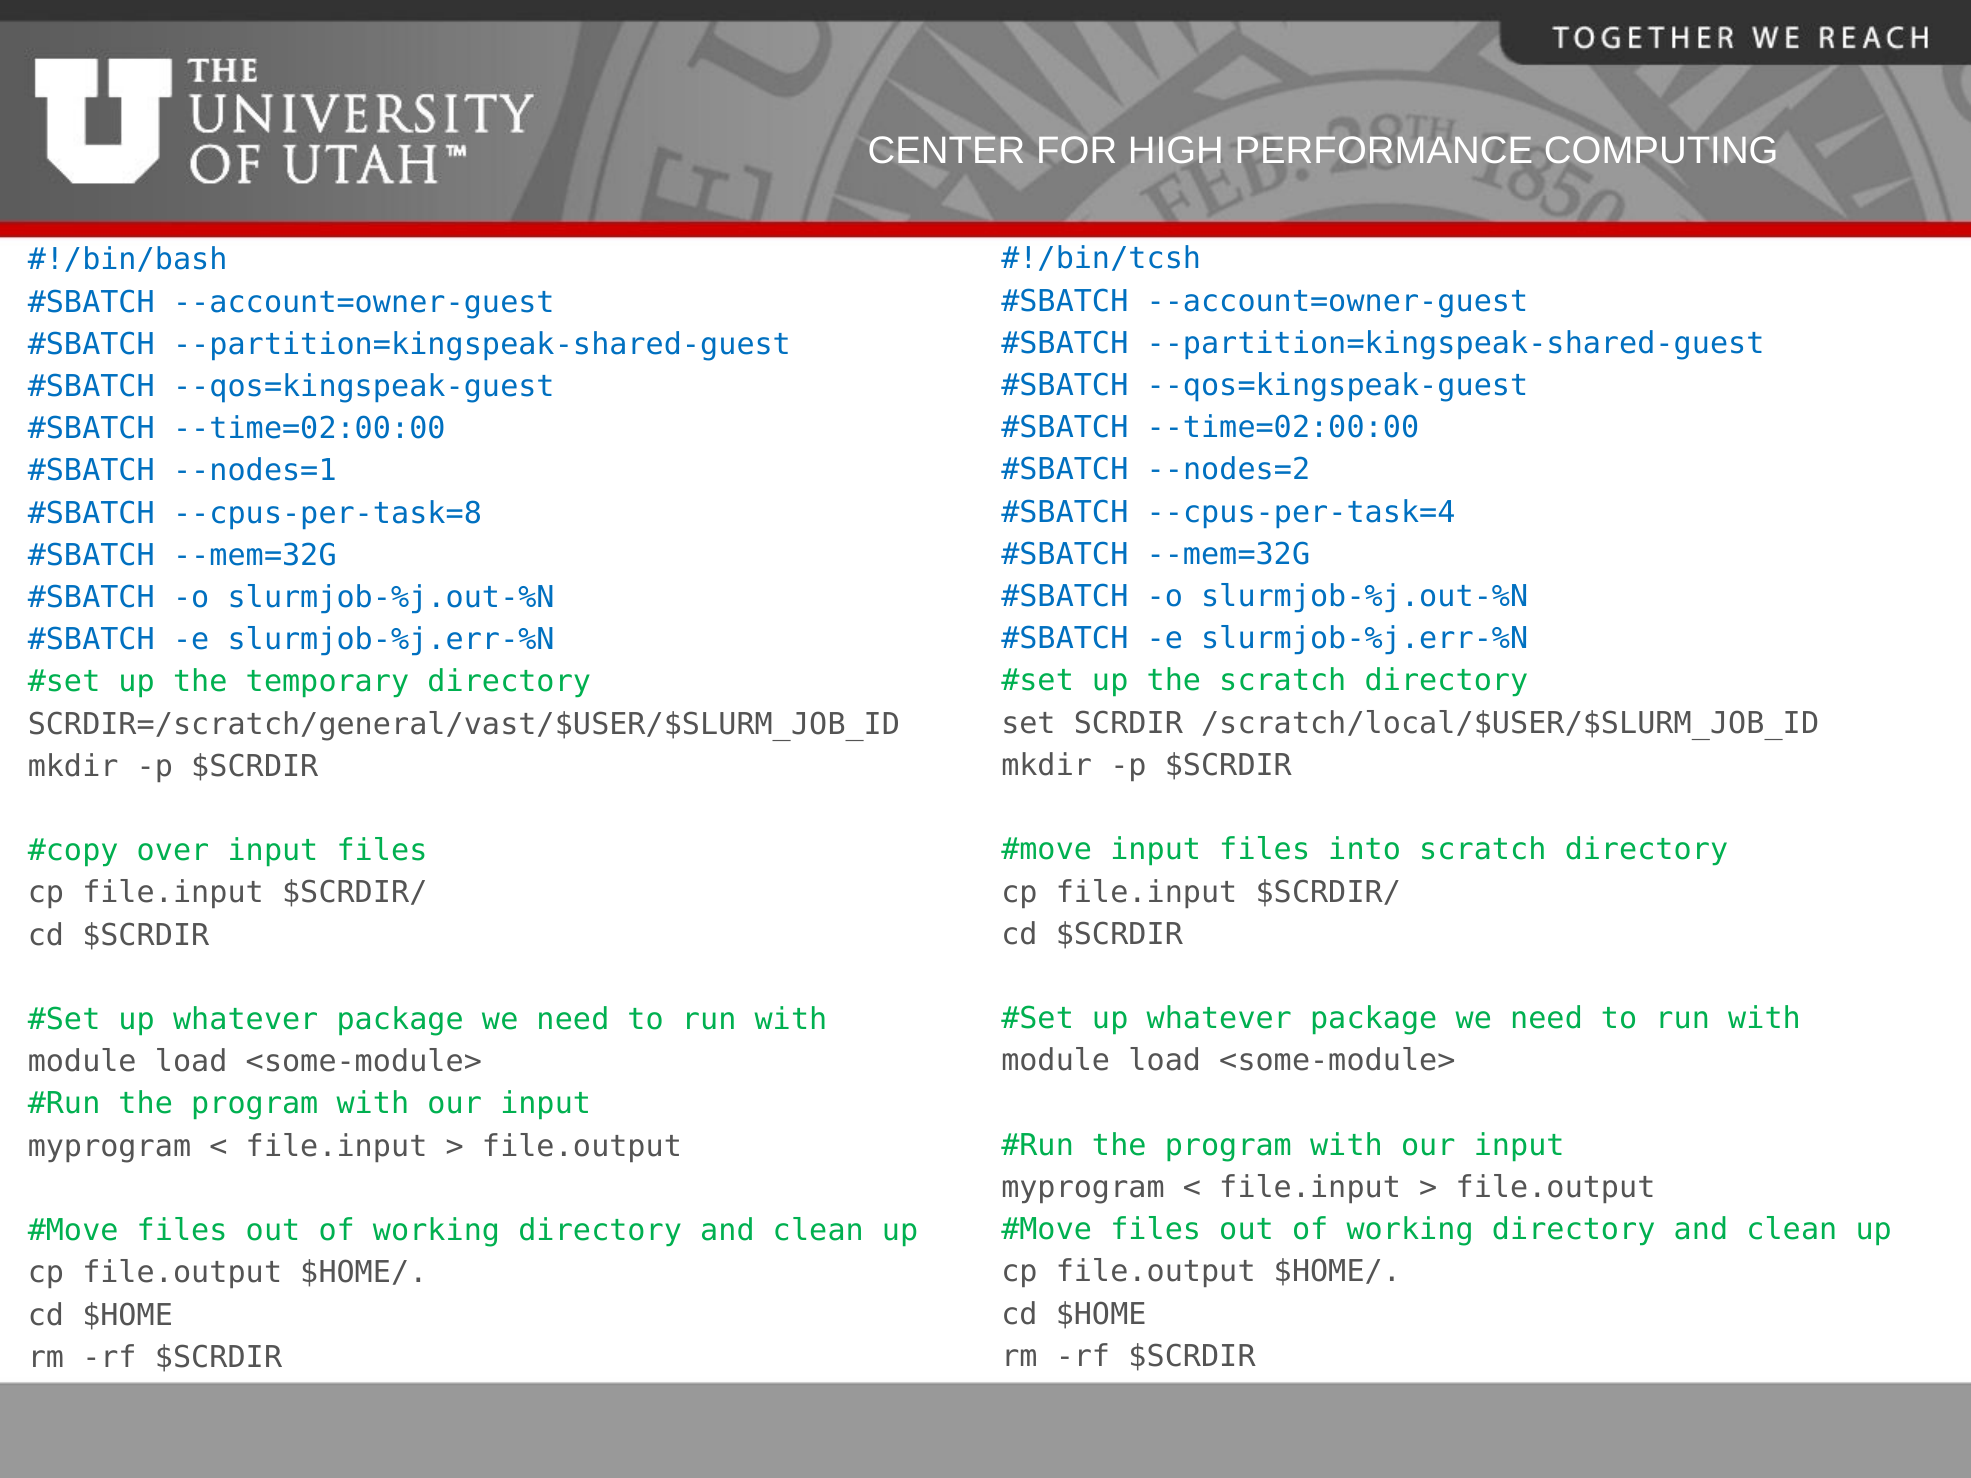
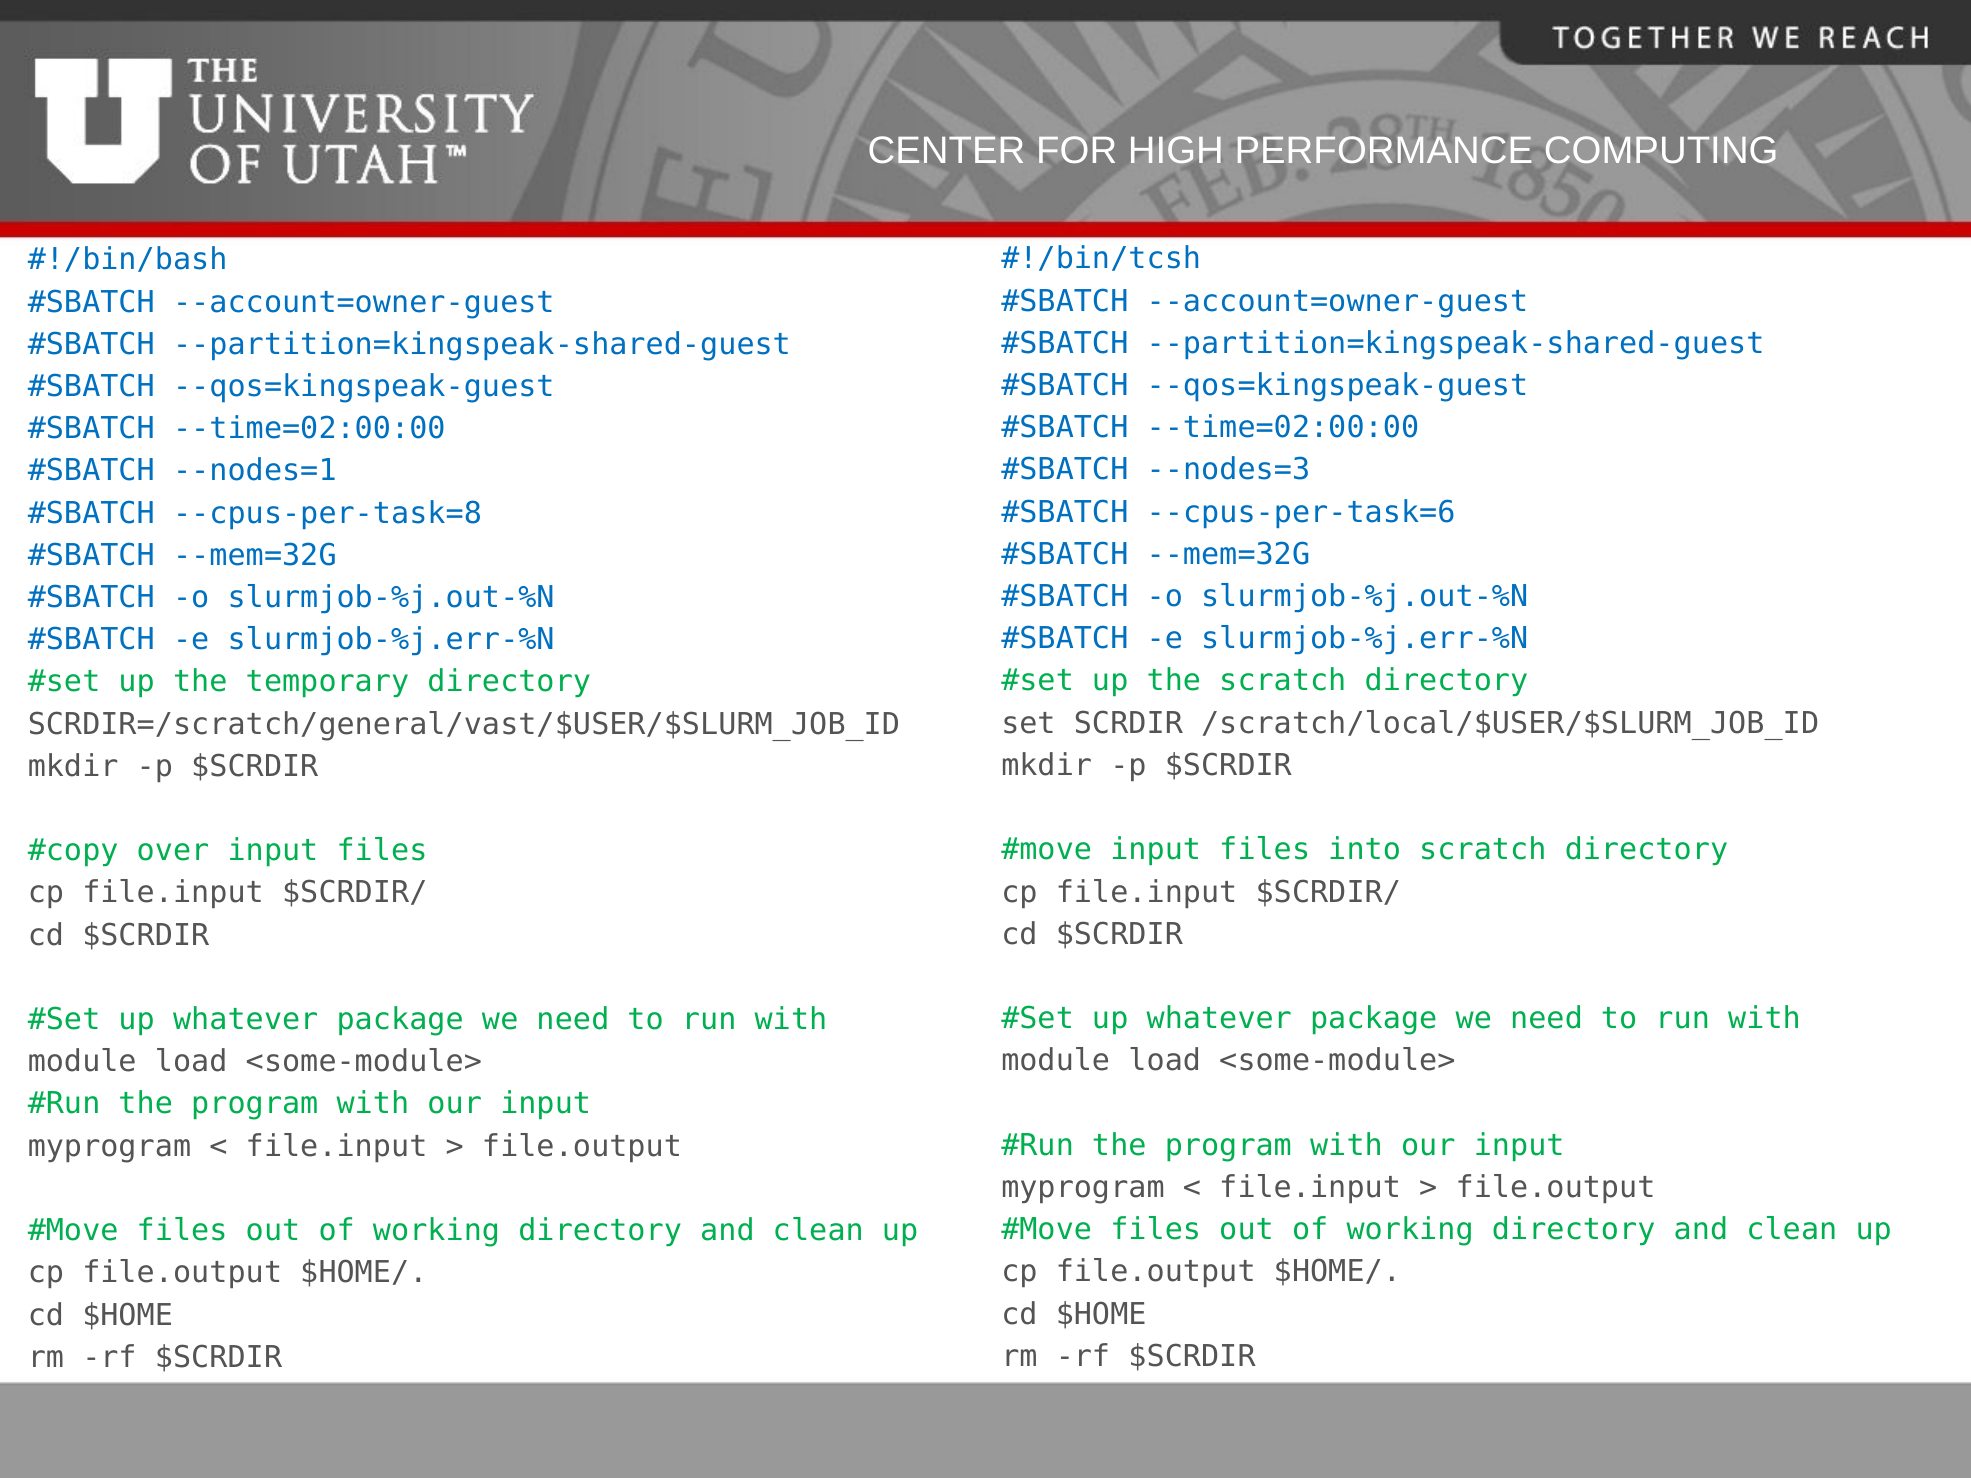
--nodes=2: --nodes=2 -> --nodes=3 (1228, 470)
--cpus-per-task=4: --cpus-per-task=4 -> --cpus-per-task=6 (1301, 512)
